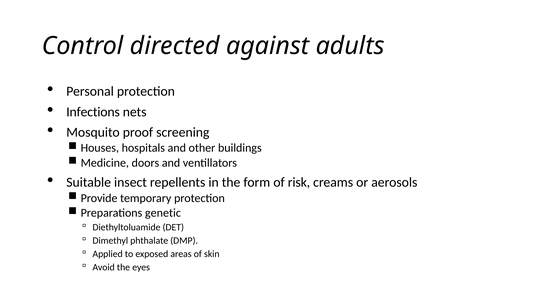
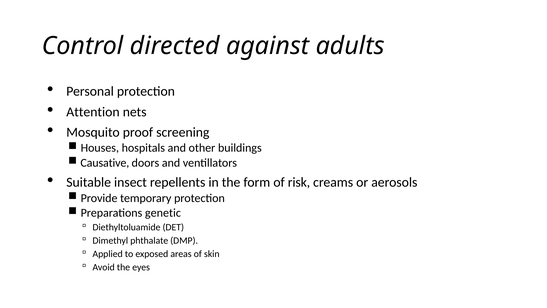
Infections: Infections -> Attention (93, 112)
Medicine: Medicine -> Causative (105, 163)
